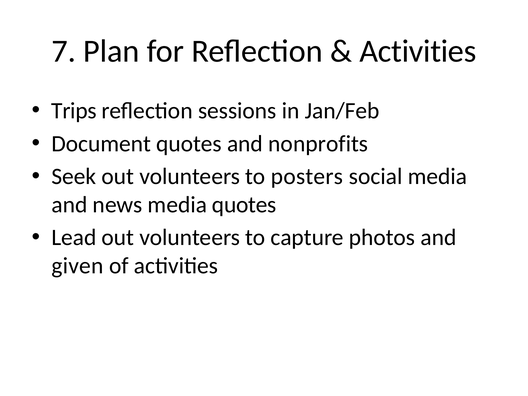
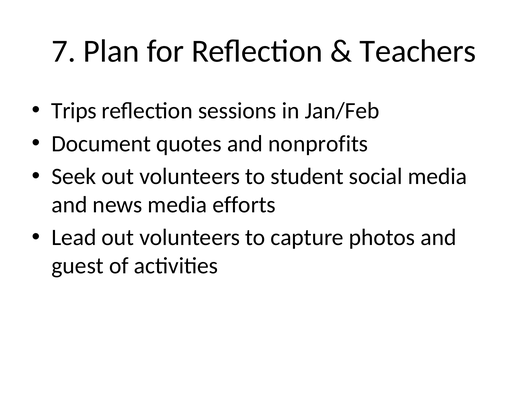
Activities: Activities -> Teachers (418, 51)
posters: posters -> student (307, 176)
media quotes: quotes -> efforts (244, 205)
given: given -> guest (78, 266)
